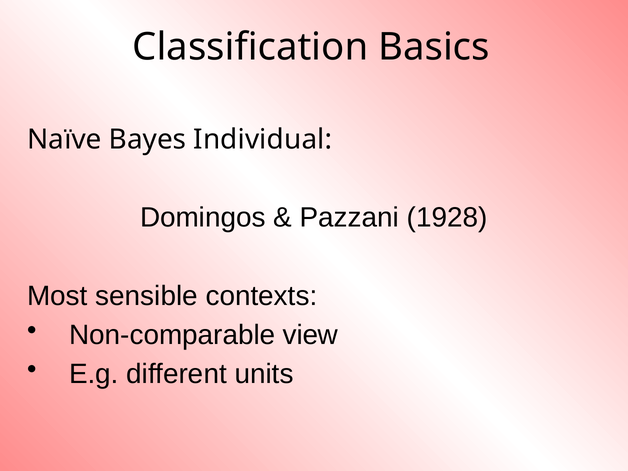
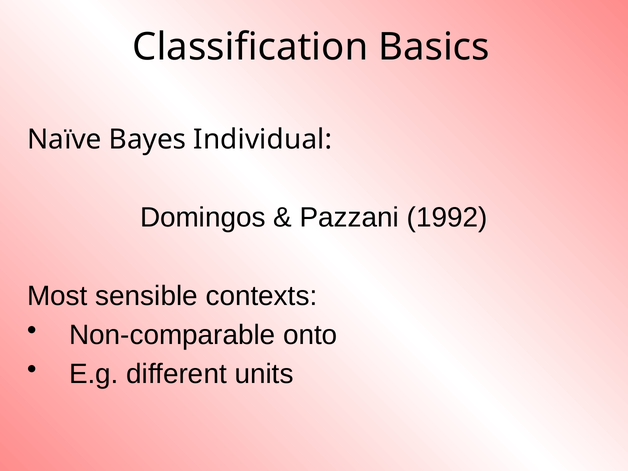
1928: 1928 -> 1992 (447, 218)
view: view -> onto (310, 335)
